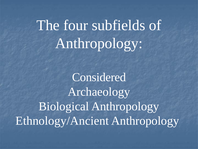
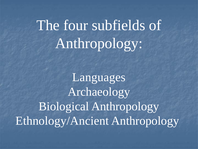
Considered: Considered -> Languages (99, 77)
